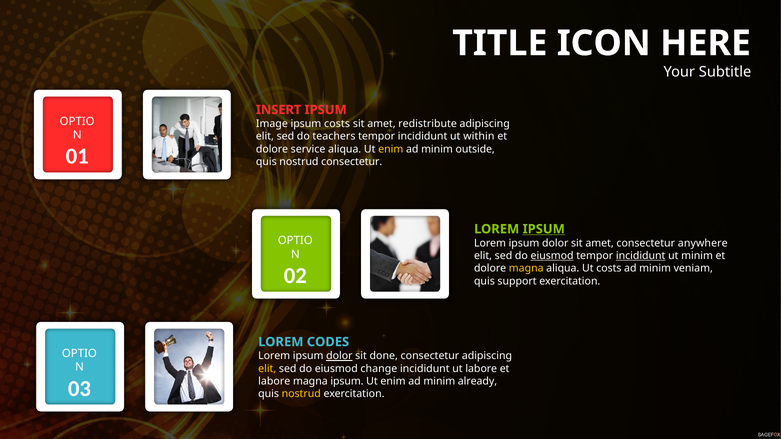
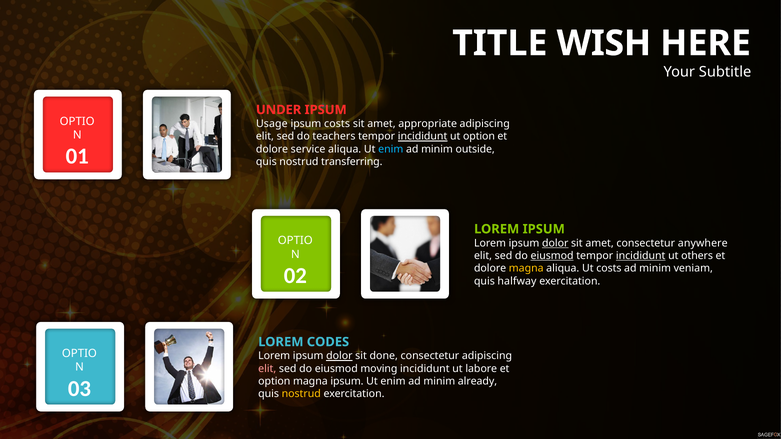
ICON: ICON -> WISH (604, 43)
INSERT: INSERT -> UNDER (279, 110)
Image: Image -> Usage (272, 124)
redistribute: redistribute -> appropriate (428, 124)
incididunt underline: none -> present (423, 137)
ut within: within -> option (479, 137)
enim colour: yellow -> light blue (391, 149)
nostrud consectetur: consectetur -> transferring (352, 162)
IPSUM underline: present -> none (544, 229)
dolor underline: none -> present (555, 243)
ut minim: minim -> others (697, 256)
support: support -> halfway (517, 281)
elit colour: yellow -> pink (267, 369)
change: change -> moving (379, 369)
labore: labore -> option (274, 382)
